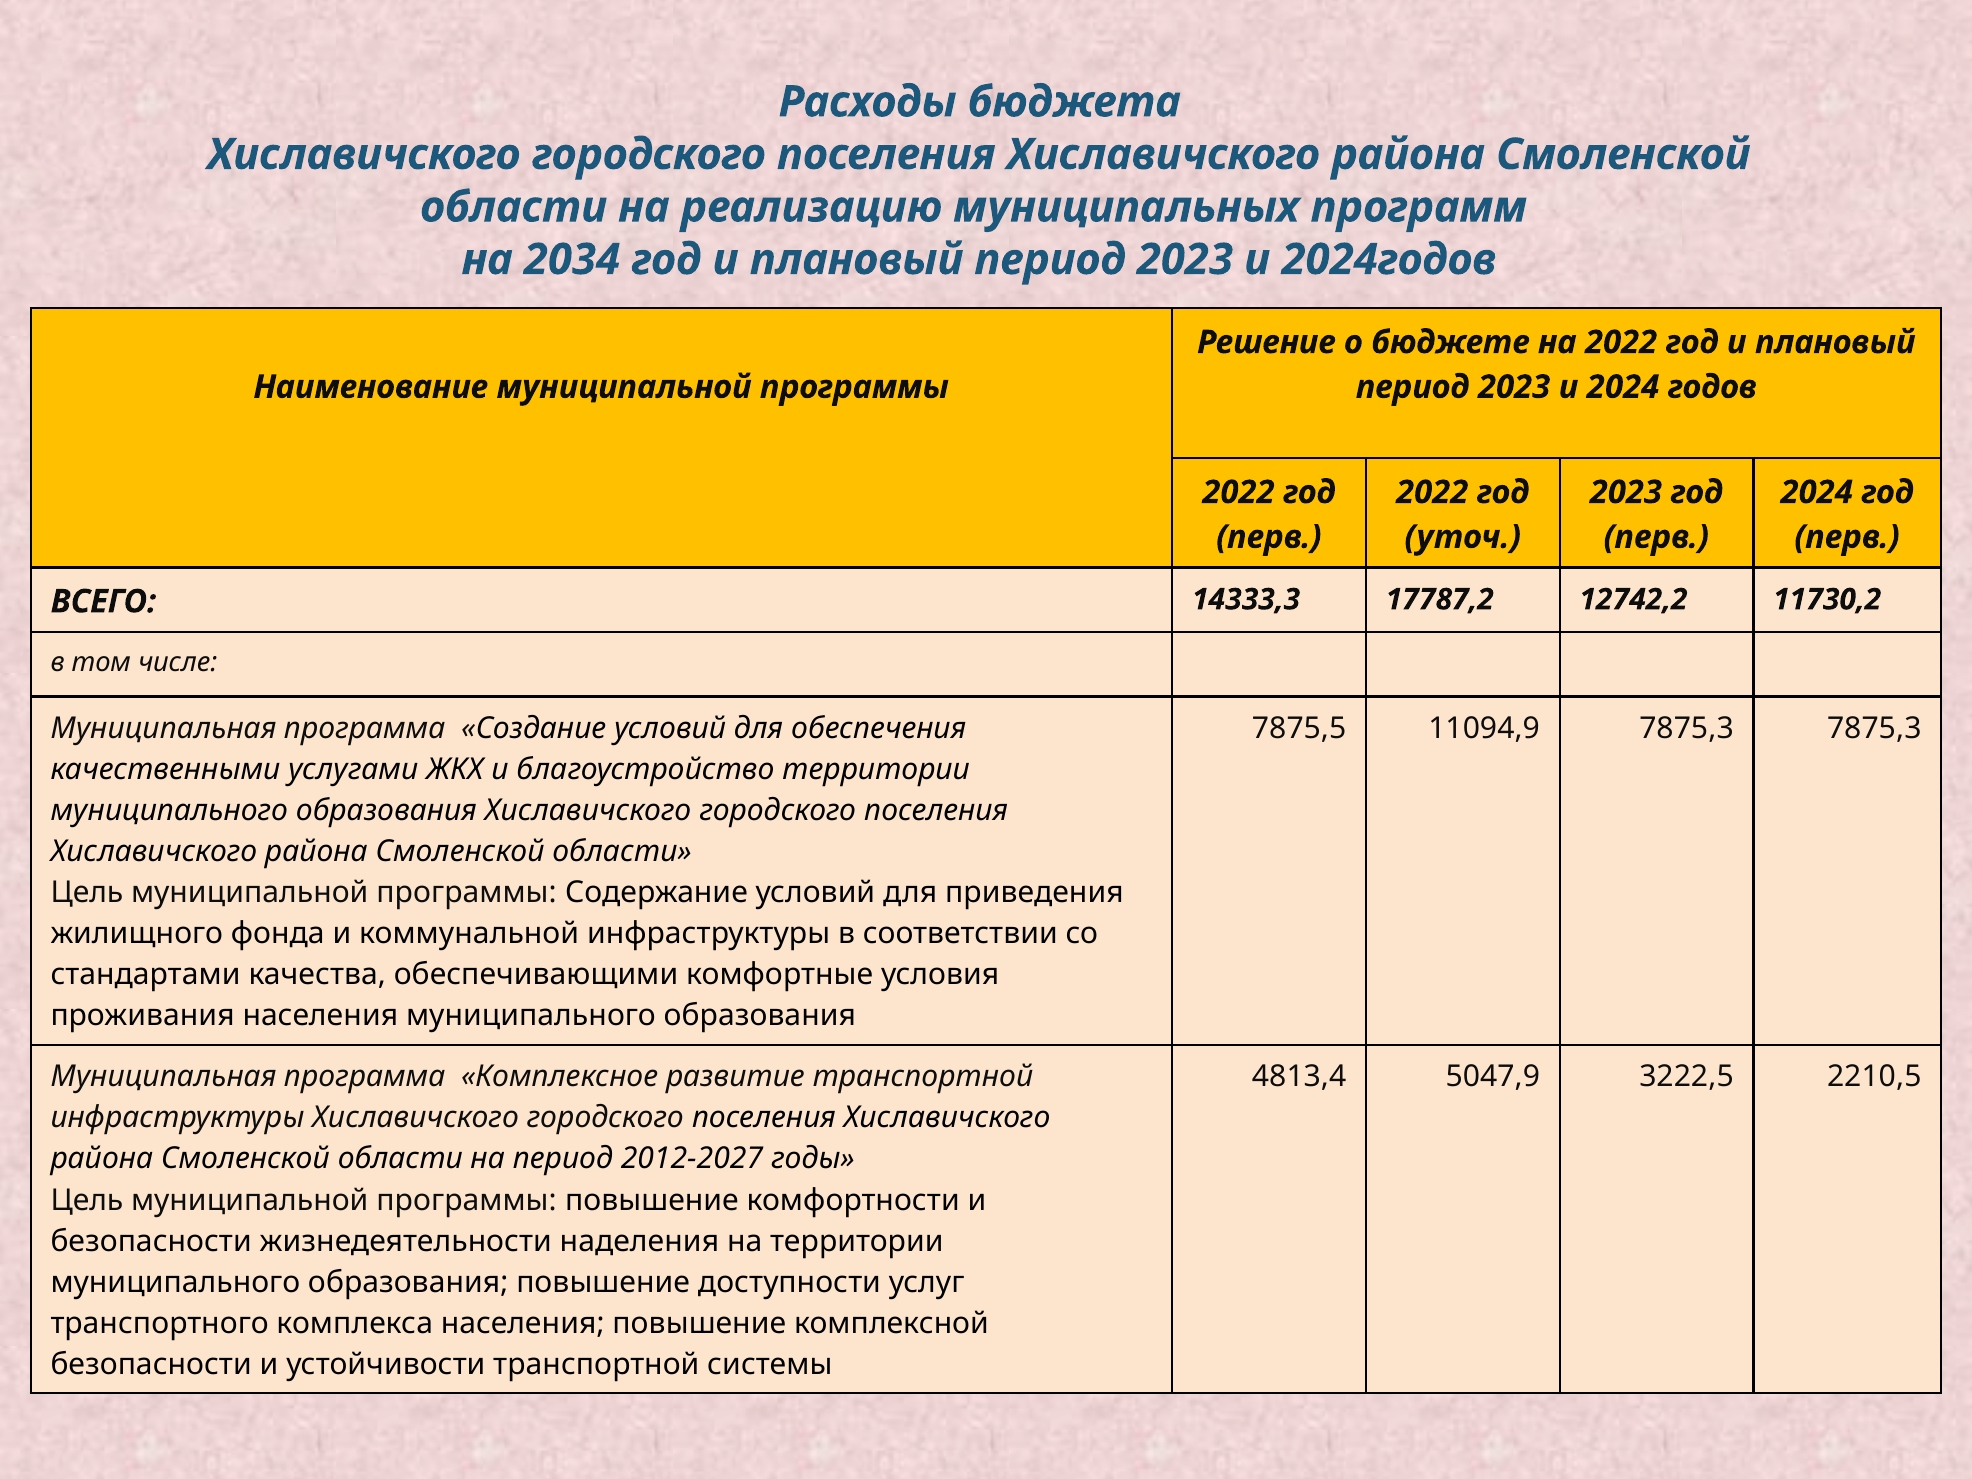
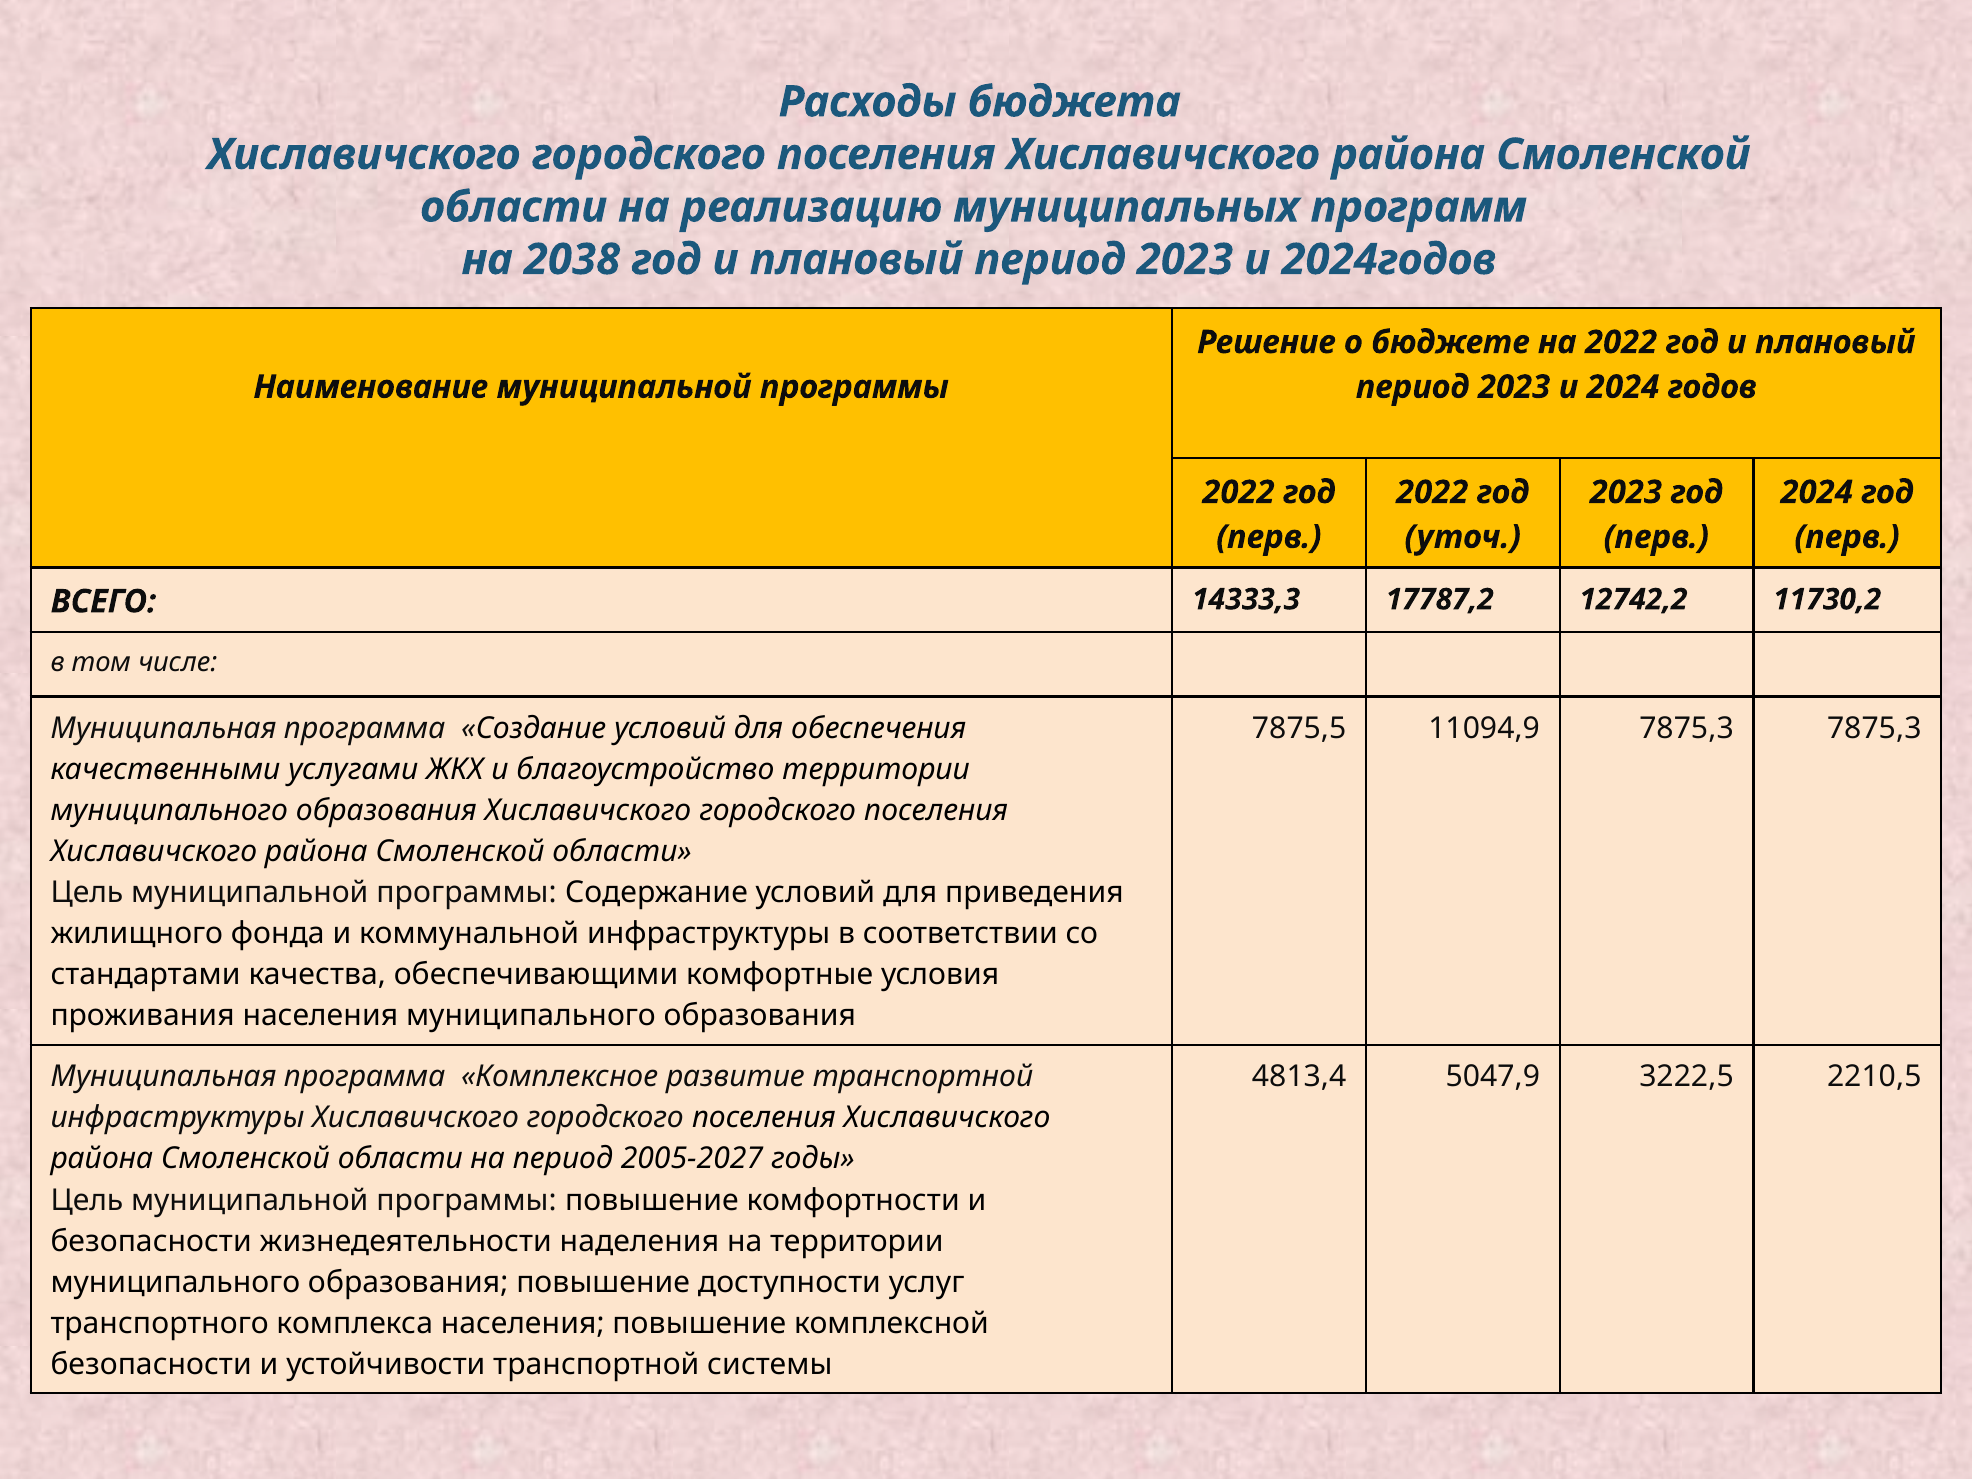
2034: 2034 -> 2038 (572, 260)
2012-2027: 2012-2027 -> 2005-2027 (692, 1159)
